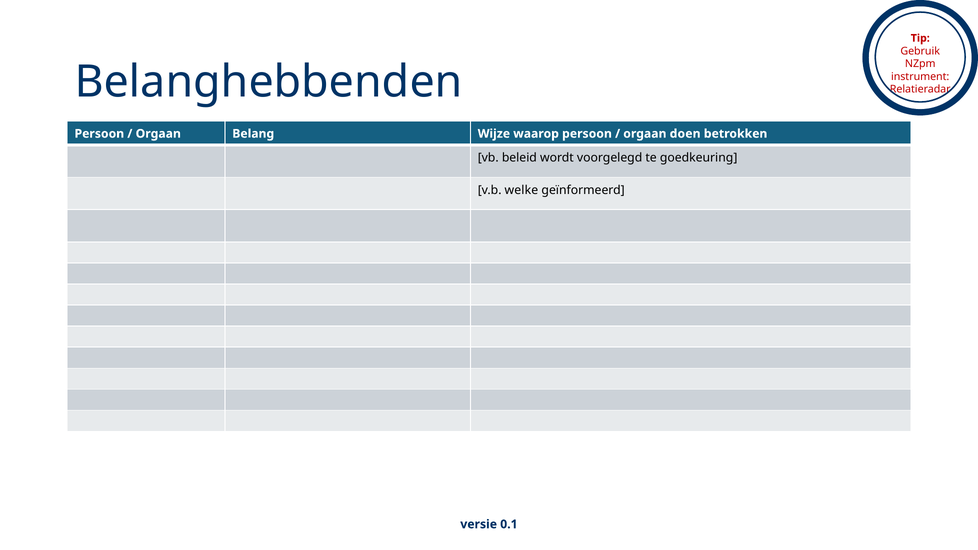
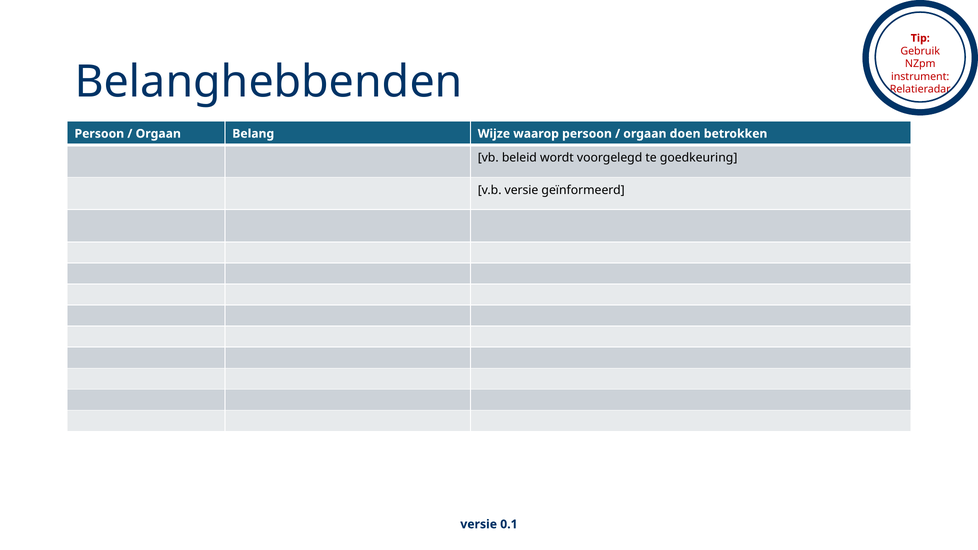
v.b welke: welke -> versie (521, 190)
